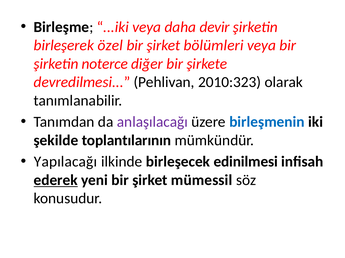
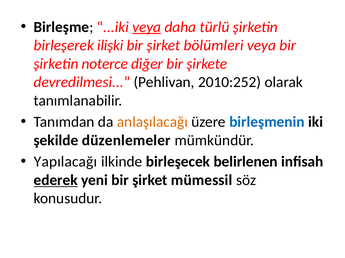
veya underline: none -> present (147, 27)
devir: devir -> türlü (215, 27)
özel: özel -> ilişki (110, 45)
2010:323: 2010:323 -> 2010:252 (230, 82)
anlaşılacağı colour: purple -> orange (152, 122)
toplantılarının: toplantılarının -> düzenlemeler (126, 141)
edinilmesi: edinilmesi -> belirlenen (246, 162)
